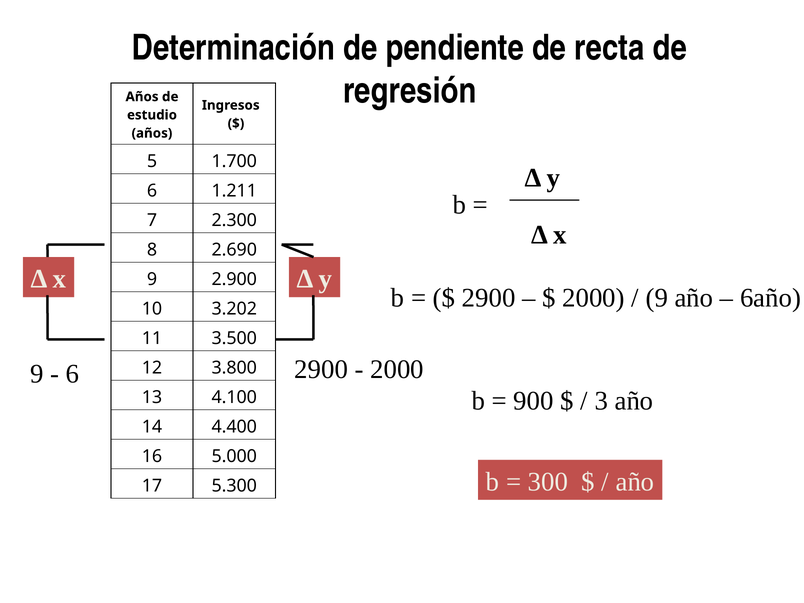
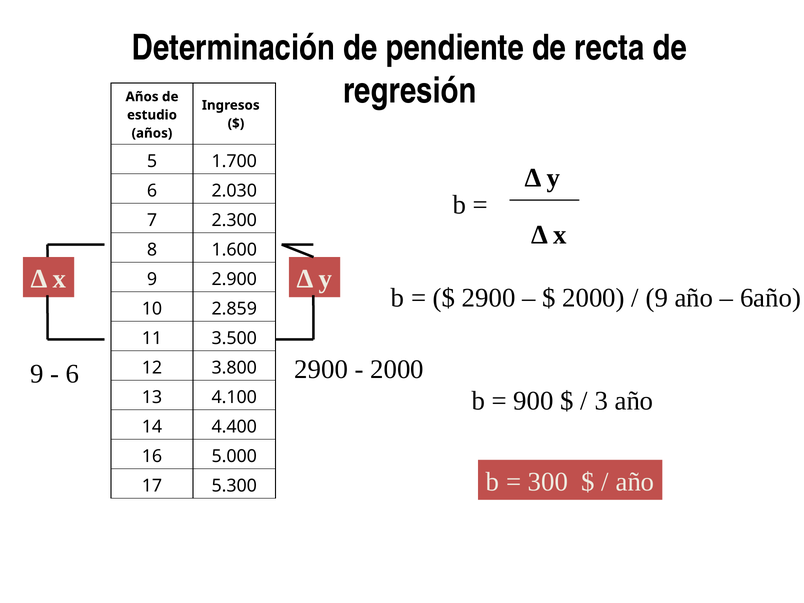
1.211: 1.211 -> 2.030 (234, 191)
2.690: 2.690 -> 1.600 (234, 250)
3.202: 3.202 -> 2.859 (234, 309)
